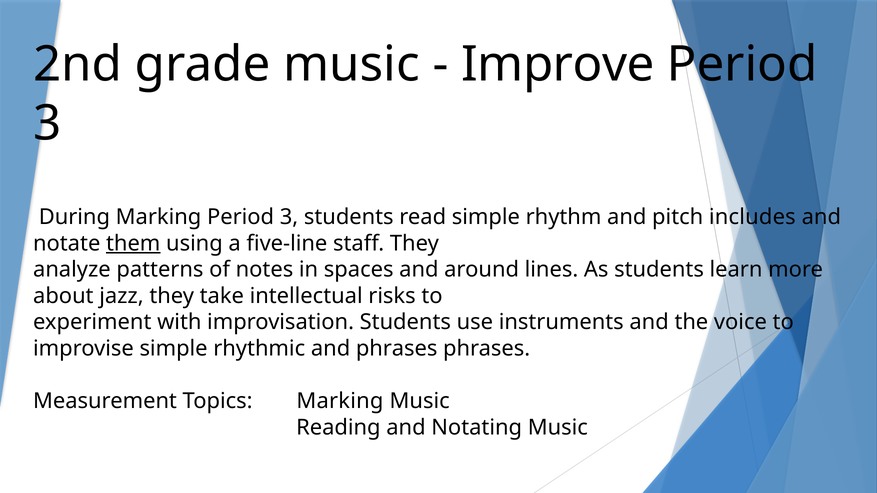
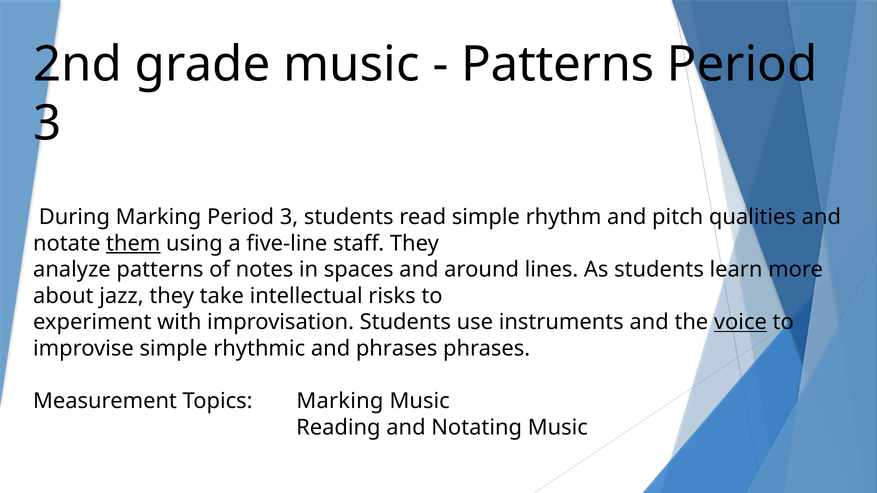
Improve: Improve -> Patterns (558, 64)
includes: includes -> qualities (752, 217)
voice underline: none -> present (740, 322)
